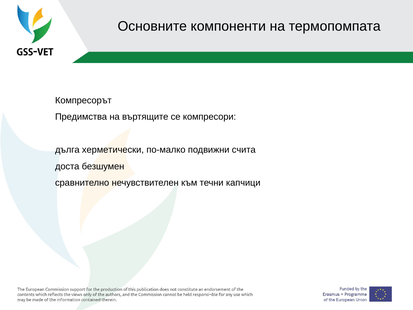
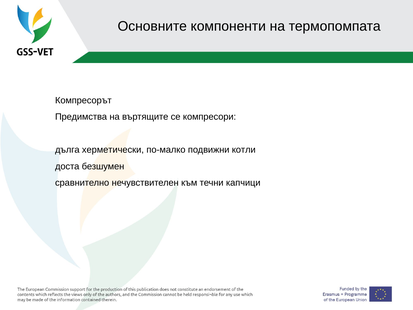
счита: счита -> котли (244, 150)
